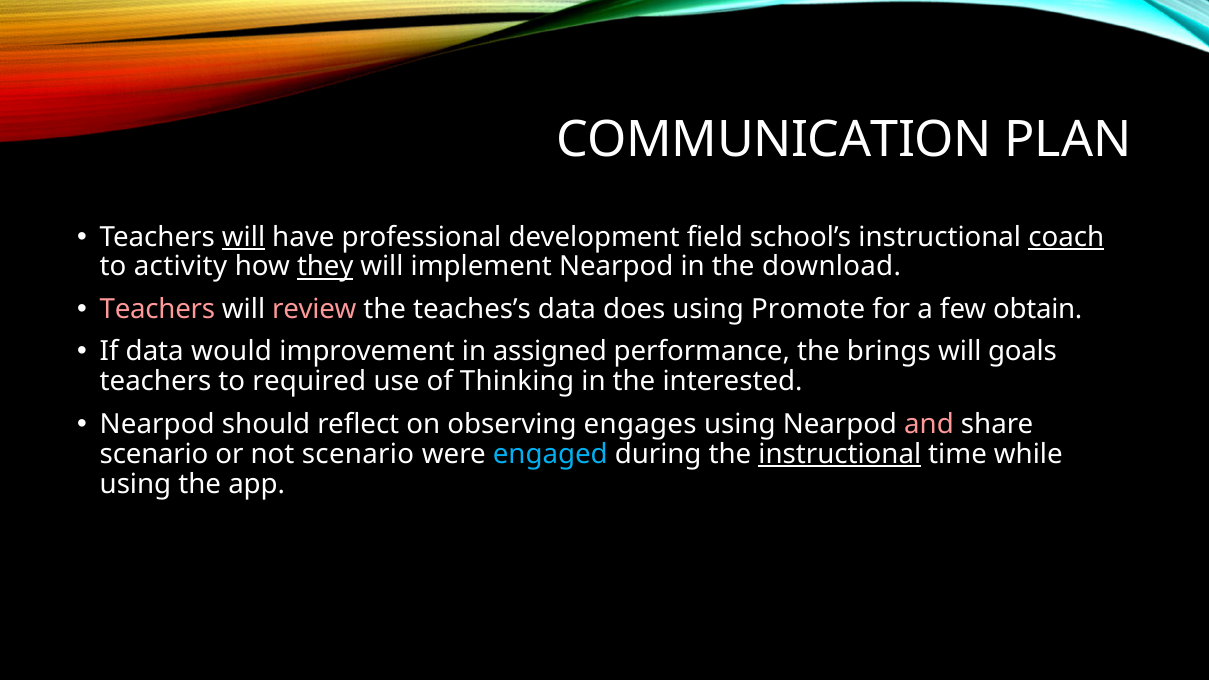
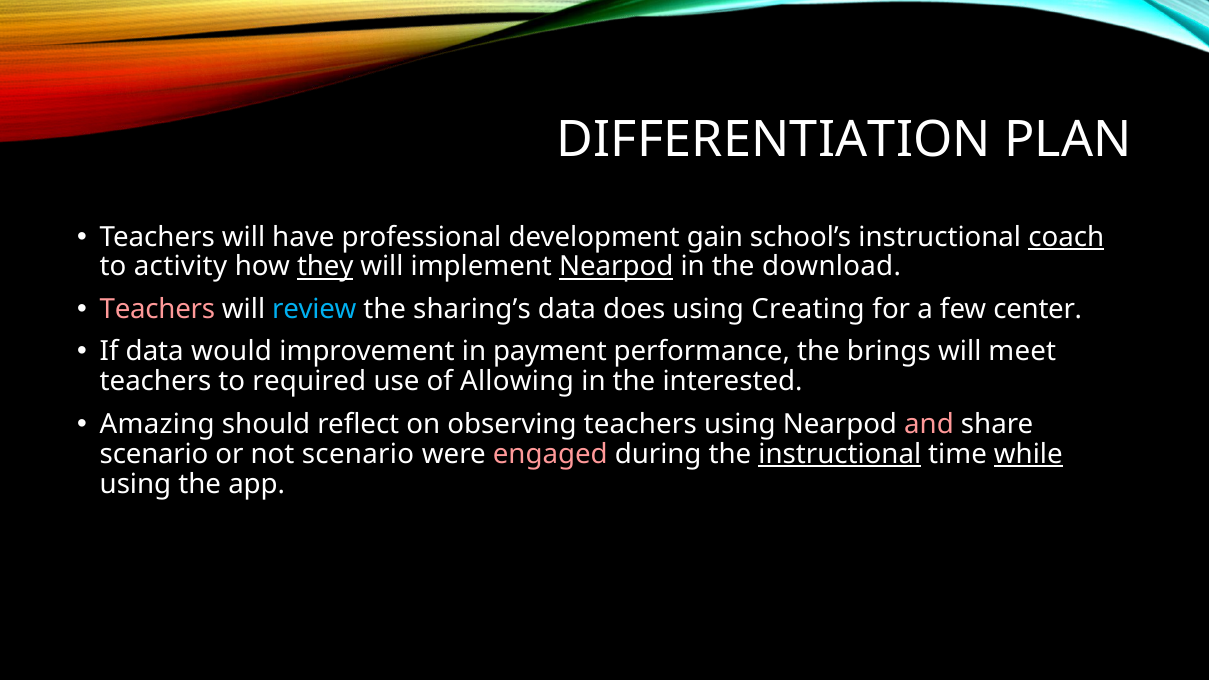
COMMUNICATION: COMMUNICATION -> DIFFERENTIATION (774, 140)
will underline: present -> none (244, 237)
field: field -> gain (715, 237)
Nearpod underline: none -> present (616, 267)
review colour: pink -> light blue (314, 309)
teaches’s: teaches’s -> sharing’s (472, 309)
Promote: Promote -> Creating (808, 309)
obtain: obtain -> center (1038, 309)
assigned: assigned -> payment (550, 352)
goals: goals -> meet (1022, 352)
Thinking: Thinking -> Allowing (517, 382)
Nearpod: Nearpod -> Amazing (157, 424)
observing engages: engages -> teachers (640, 424)
engaged colour: light blue -> pink (550, 454)
while underline: none -> present (1028, 454)
